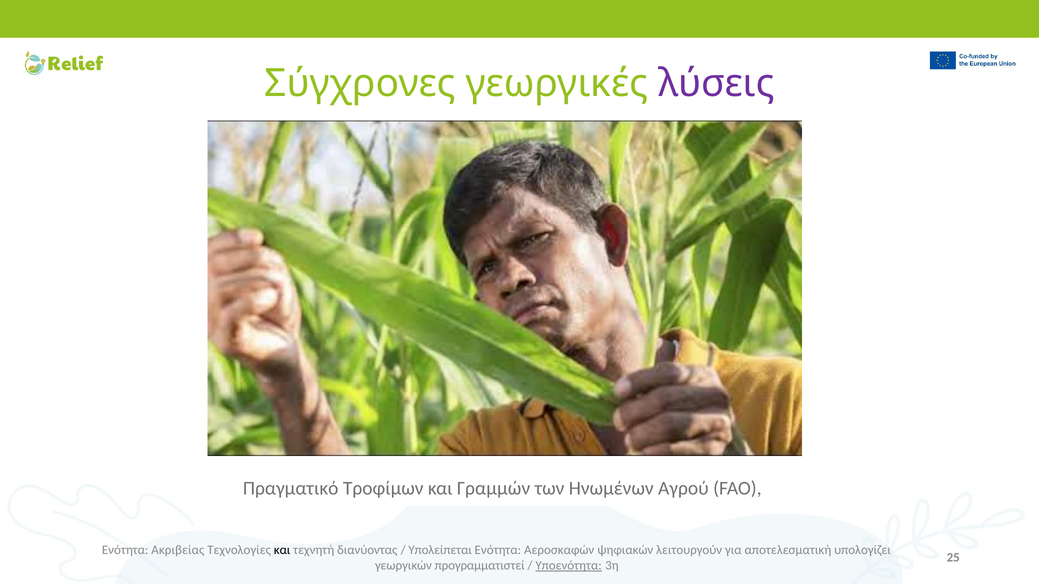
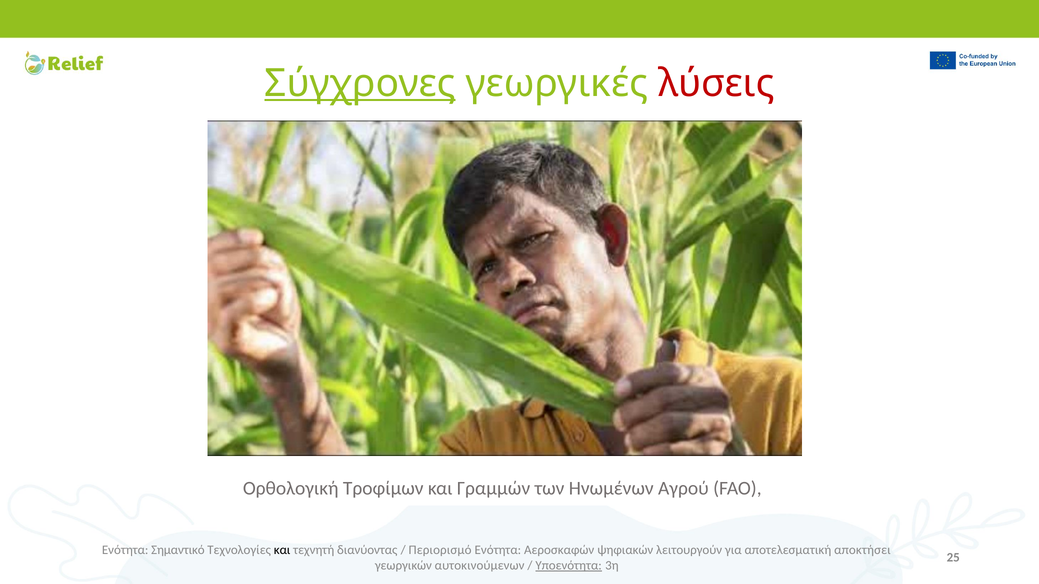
Σύγχρονες underline: none -> present (360, 83)
λύσεις colour: purple -> red (716, 83)
Πραγματικό: Πραγματικό -> Ορθολογική (291, 489)
Ακριβείας: Ακριβείας -> Σημαντικό (178, 550)
Υπολείπεται: Υπολείπεται -> Περιορισμό (440, 550)
υπολογίζει: υπολογίζει -> αποκτήσει (862, 550)
προγραμματιστεί: προγραμματιστεί -> αυτοκινούμενων (480, 566)
